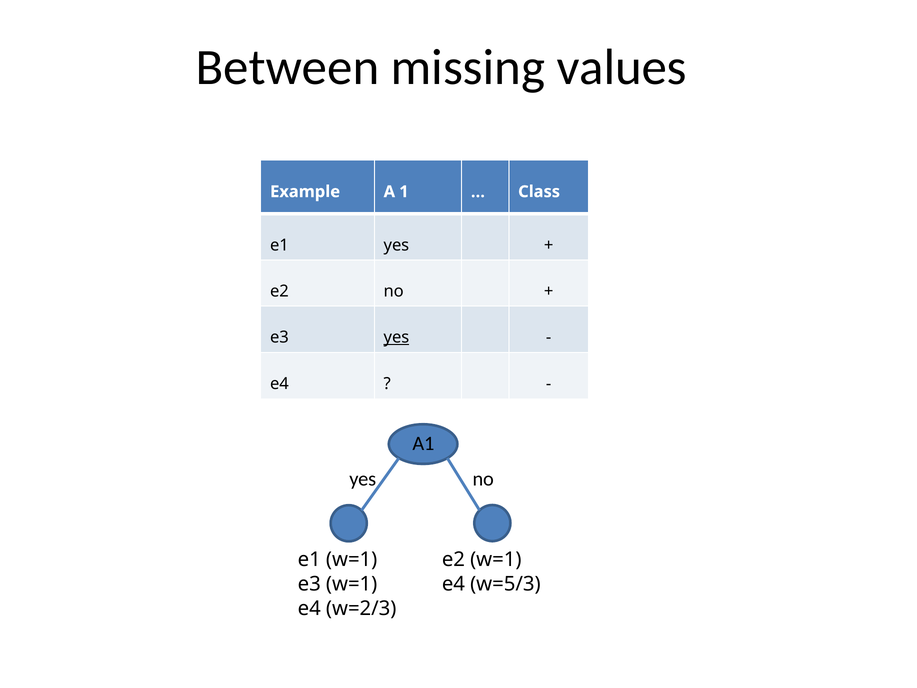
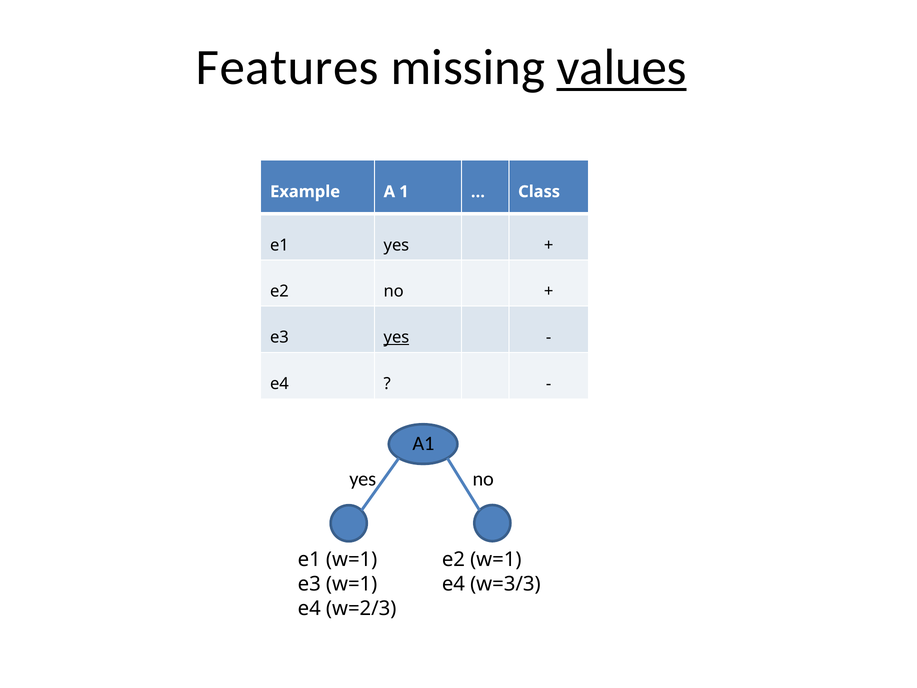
Between: Between -> Features (287, 68)
values underline: none -> present (622, 68)
w=5/3: w=5/3 -> w=3/3 (505, 584)
